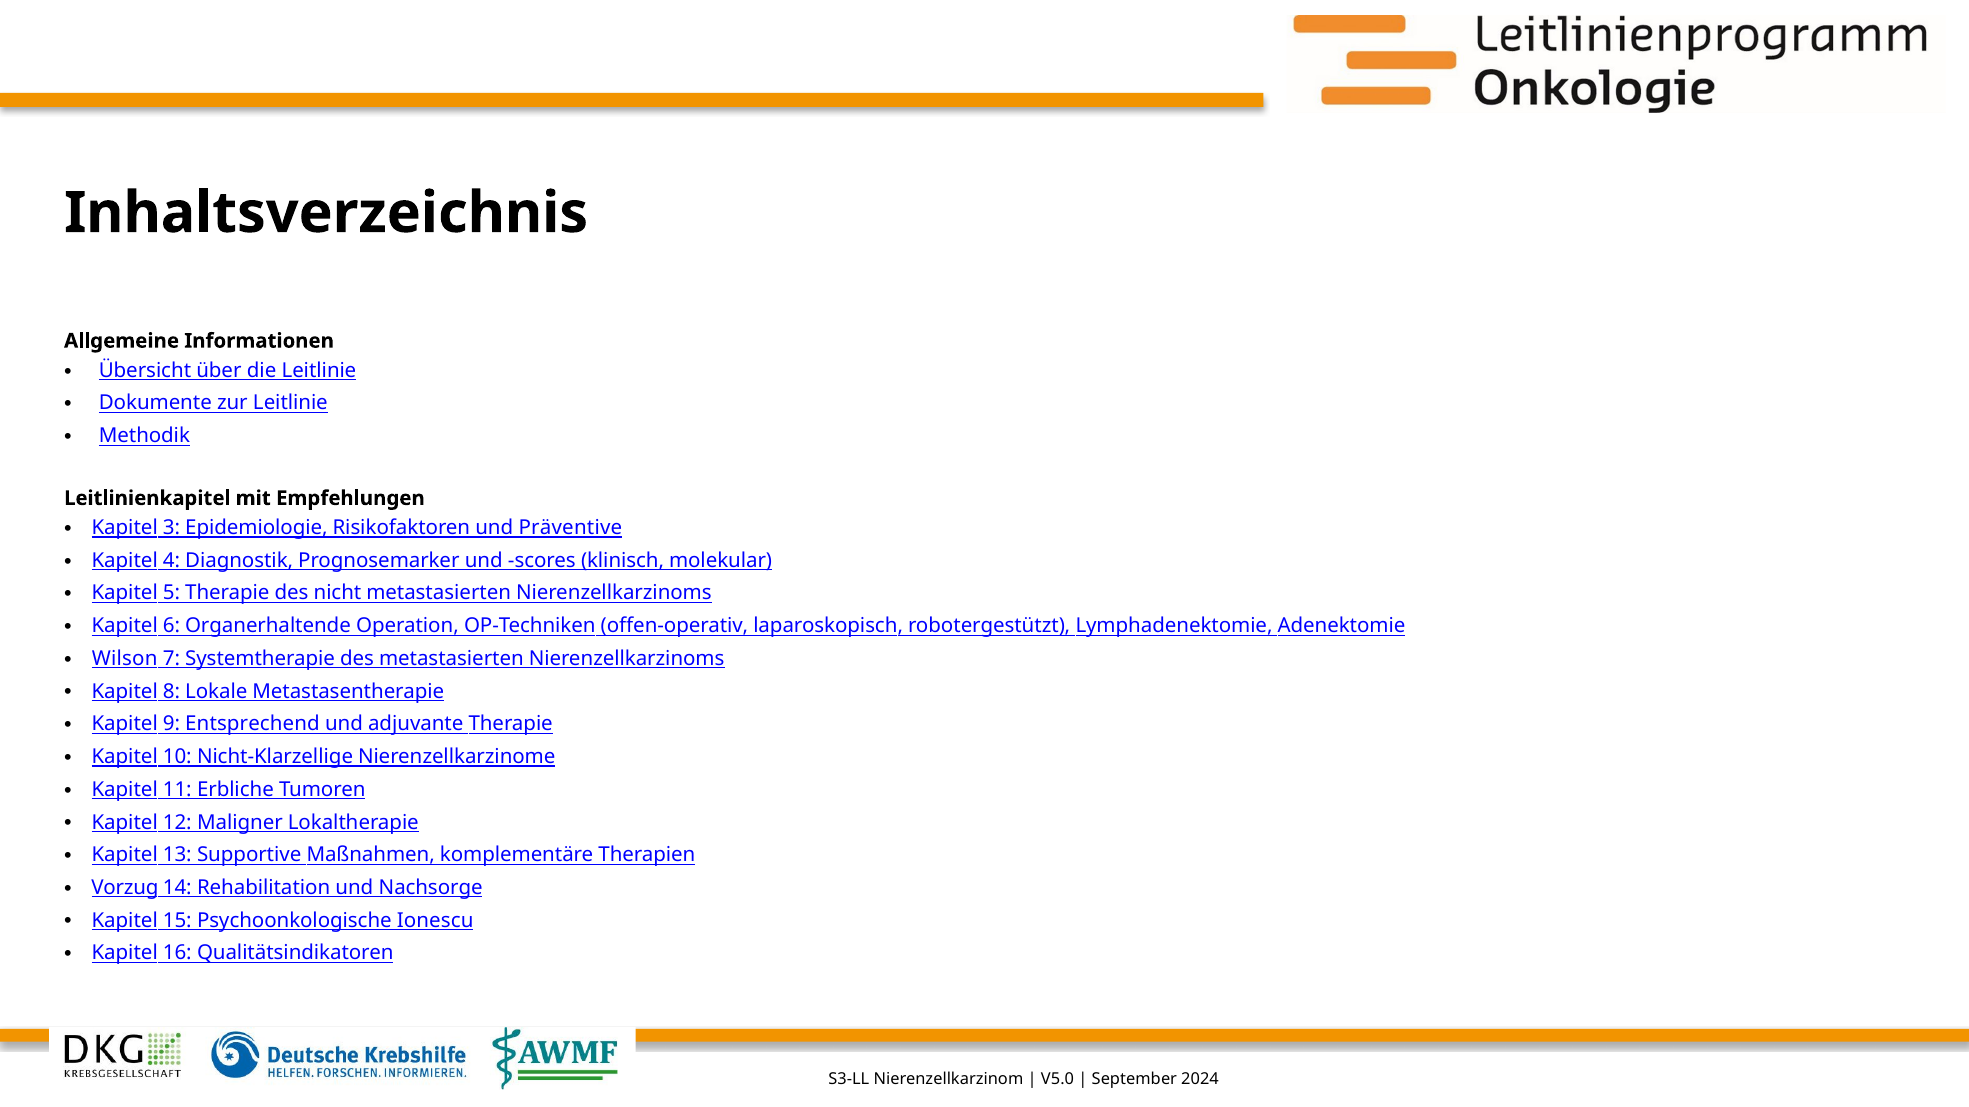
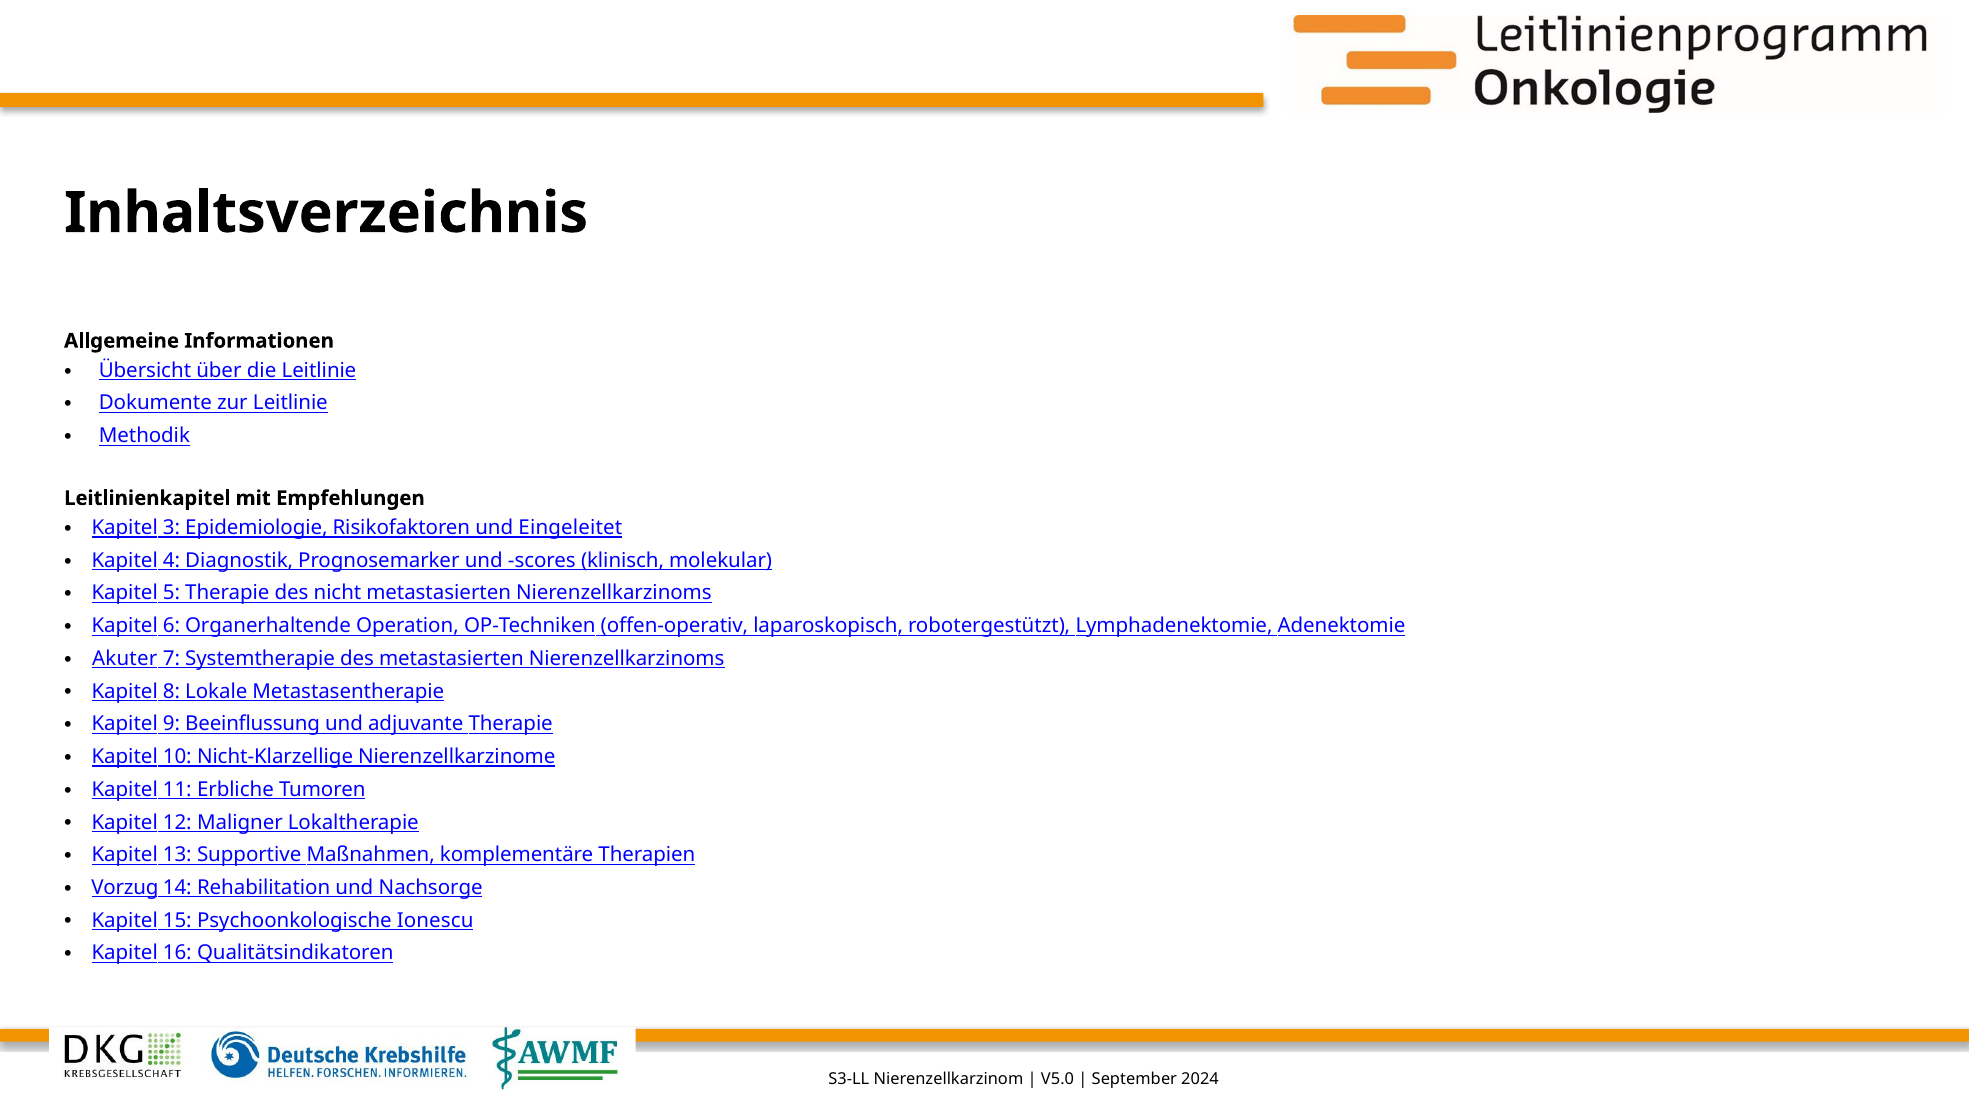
Präventive: Präventive -> Eingeleitet (570, 528)
Wilson: Wilson -> Akuter (125, 659)
Entsprechend: Entsprechend -> Beeinflussung (253, 724)
